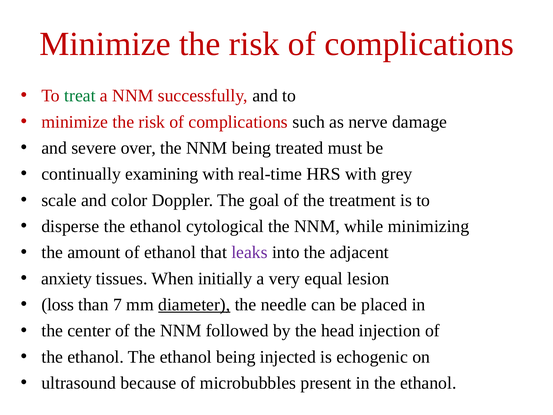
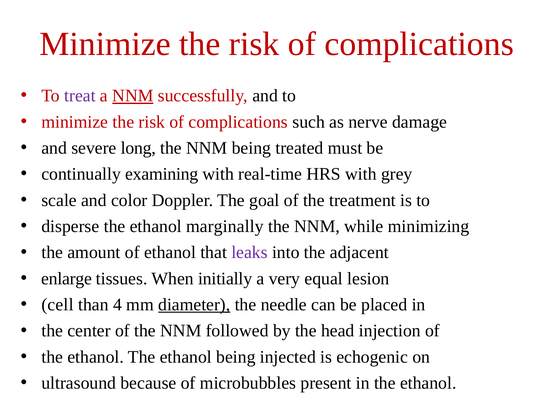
treat colour: green -> purple (80, 96)
NNM underline: none -> present (133, 96)
over: over -> long (138, 148)
cytological: cytological -> marginally (225, 226)
anxiety: anxiety -> enlarge (67, 278)
loss: loss -> cell (58, 305)
7: 7 -> 4 (117, 305)
